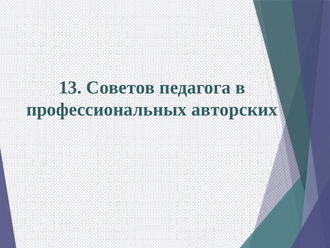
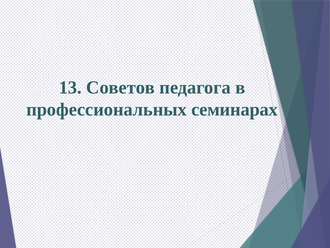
авторских: авторских -> семинарах (235, 109)
